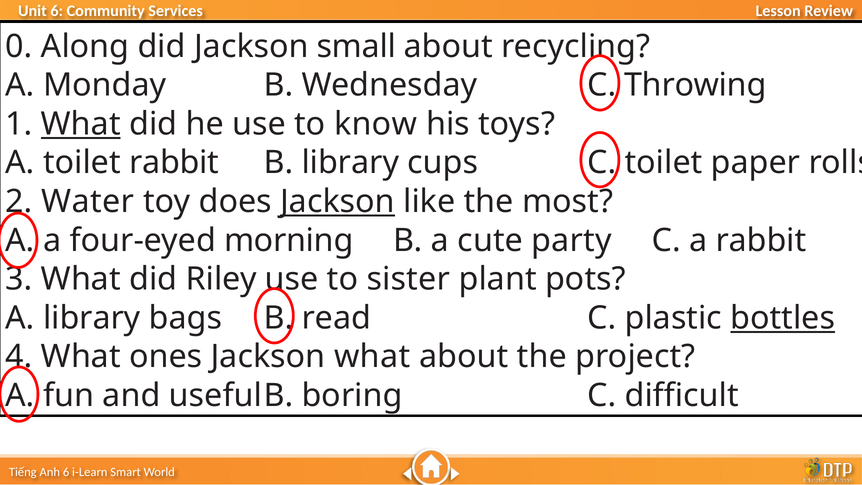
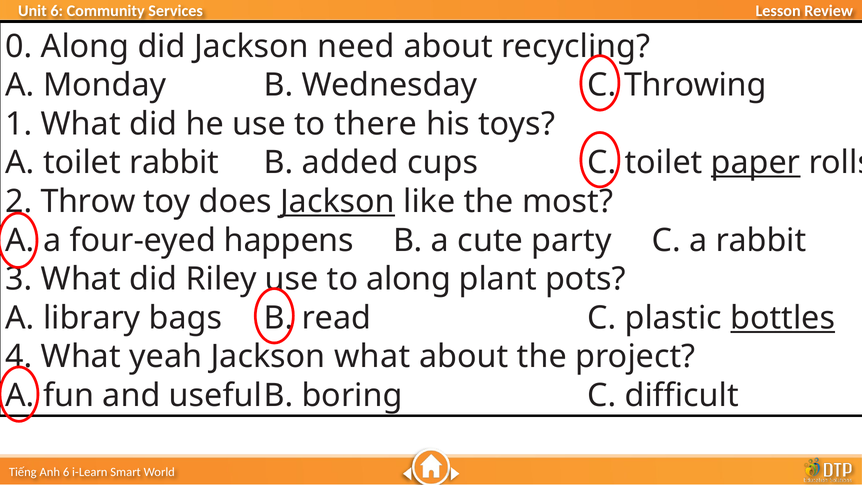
small: small -> need (356, 46)
What underline: present -> none (81, 124)
know: know -> there (376, 124)
B library: library -> added (350, 163)
paper underline: none -> present (756, 163)
Water: Water -> Throw (88, 202)
morning: morning -> happens (289, 240)
to sister: sister -> along (409, 279)
ones: ones -> yeah (166, 357)
